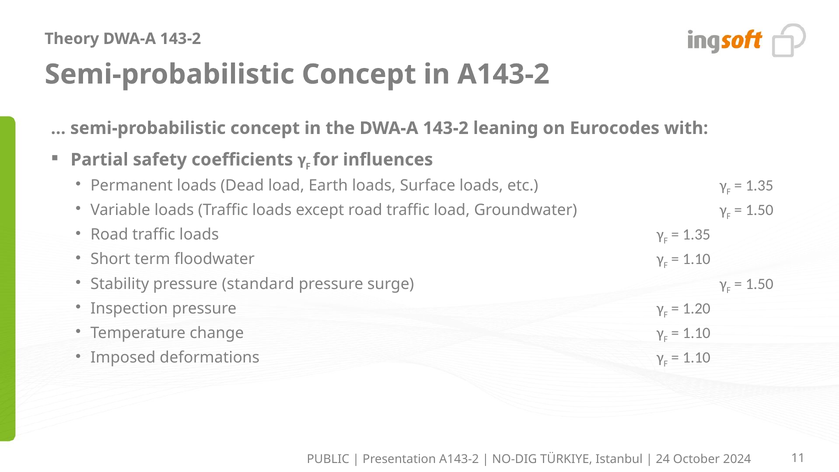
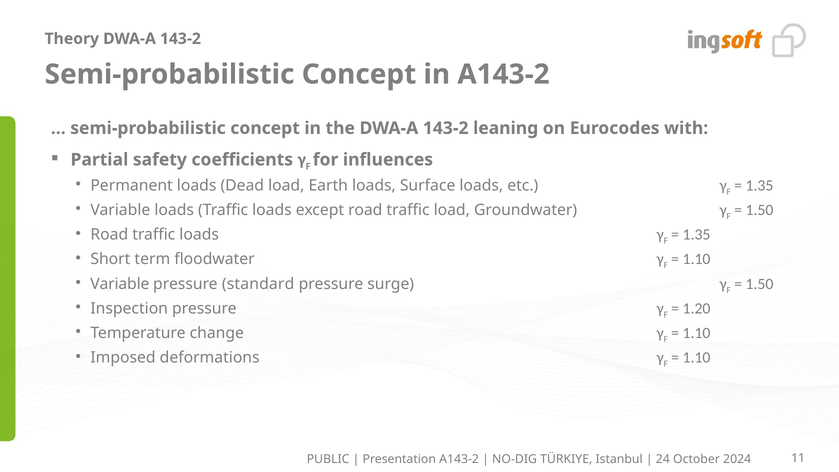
Stability: Stability -> Variable (120, 284)
